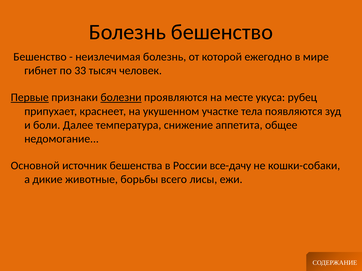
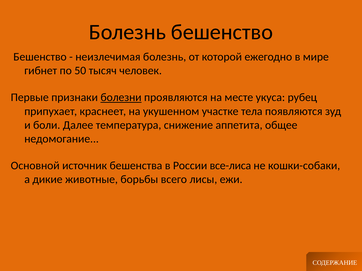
33: 33 -> 50 (80, 71)
Первые underline: present -> none (30, 98)
все-дачу: все-дачу -> все-лиса (230, 166)
